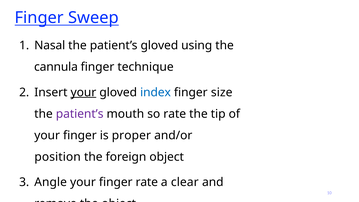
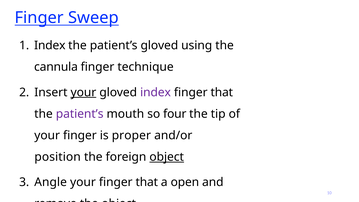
Nasal: Nasal -> Index (50, 45)
index colour: blue -> purple (156, 92)
size: size -> that (222, 92)
so rate: rate -> four (175, 114)
object underline: none -> present (167, 157)
your finger rate: rate -> that (147, 182)
clear: clear -> open (185, 182)
